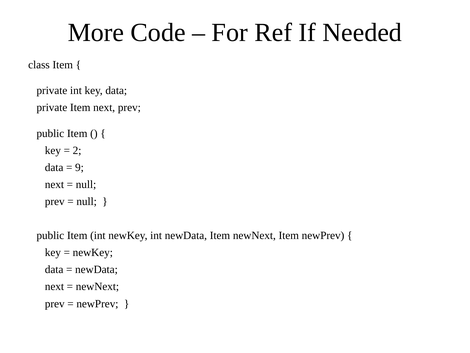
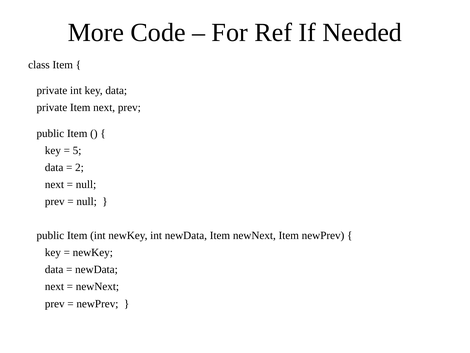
2: 2 -> 5 (77, 150)
9: 9 -> 2 (79, 167)
